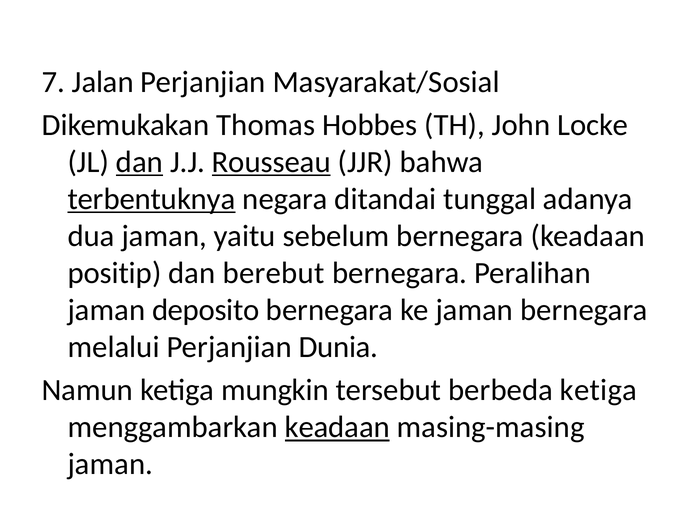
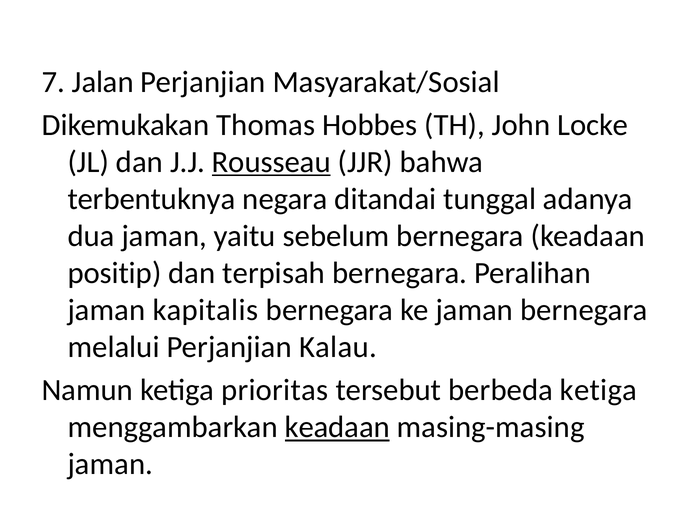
dan underline: present -> none (139, 162)
terbentuknya underline: present -> none (152, 199)
berebut: berebut -> terpisah (274, 273)
deposito: deposito -> kapitalis (205, 310)
Dunia: Dunia -> Kalau (338, 347)
mungkin: mungkin -> prioritas (275, 390)
